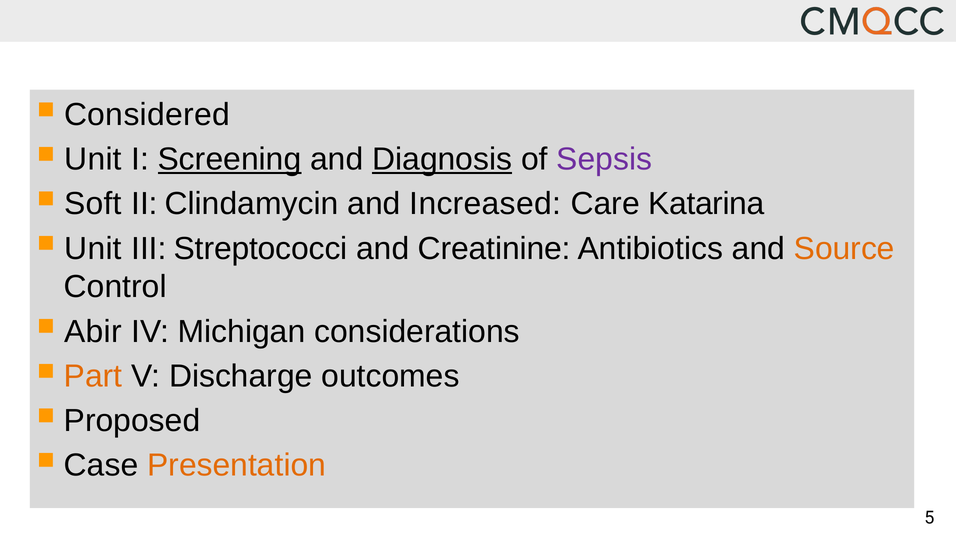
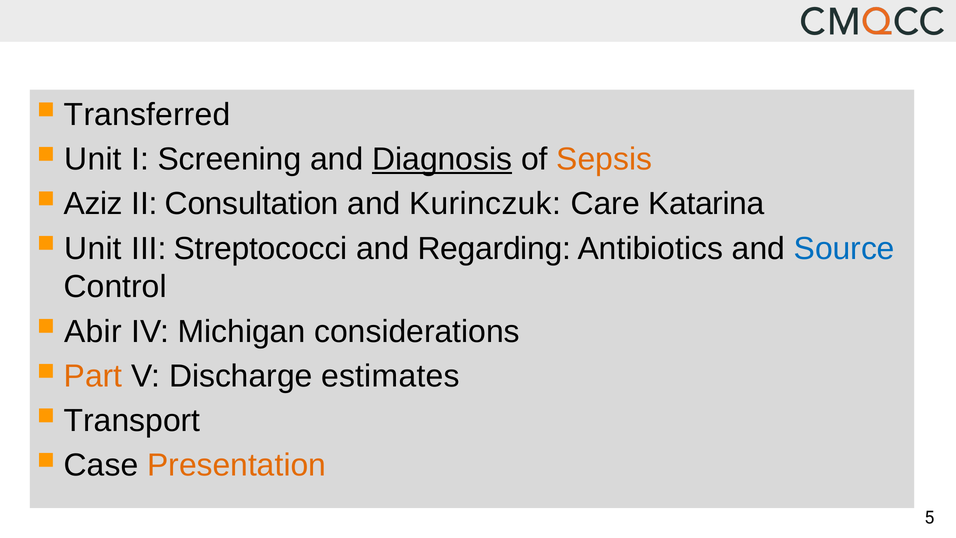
Considered: Considered -> Transferred (147, 115)
Screening underline: present -> none (230, 159)
Sepsis colour: purple -> orange (604, 159)
Soft: Soft -> Aziz (93, 204)
Clindamycin: Clindamycin -> Consultation (252, 204)
Increased: Increased -> Kurinczuk (485, 204)
Creatinine: Creatinine -> Regarding (494, 248)
Source colour: orange -> blue (844, 248)
outcomes: outcomes -> estimates (390, 376)
Proposed: Proposed -> Transport (132, 421)
